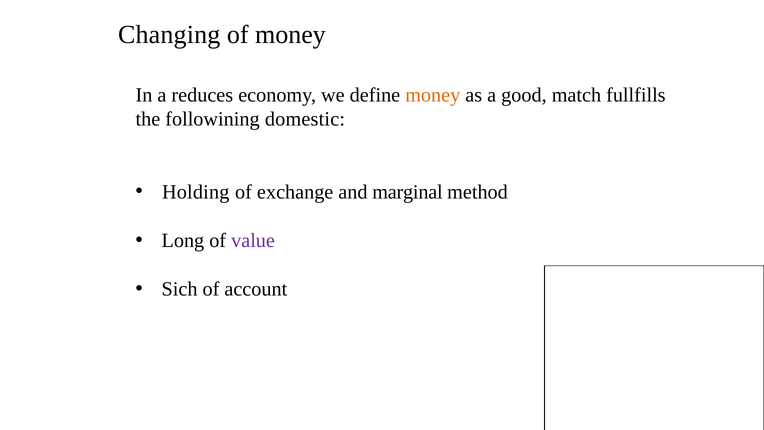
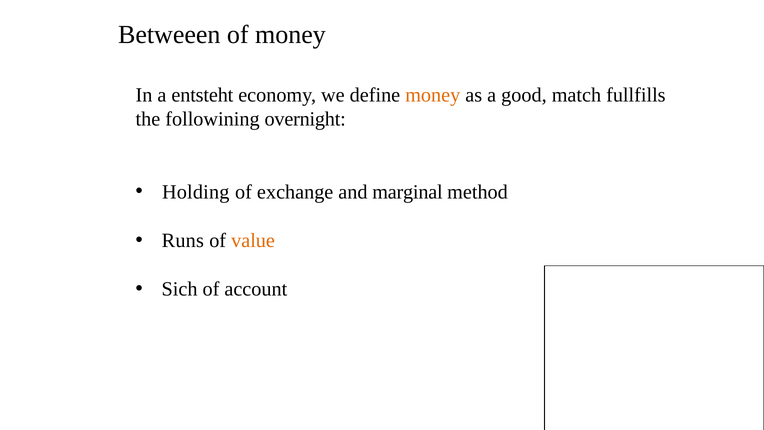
Changing: Changing -> Betweeen (169, 35)
reduces: reduces -> entsteht (202, 95)
domestic: domestic -> overnight (305, 119)
Long: Long -> Runs (183, 240)
value colour: purple -> orange (253, 240)
